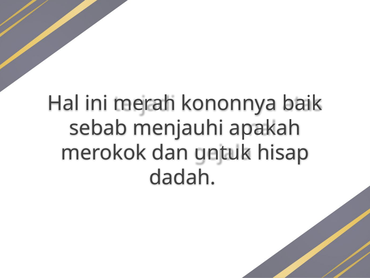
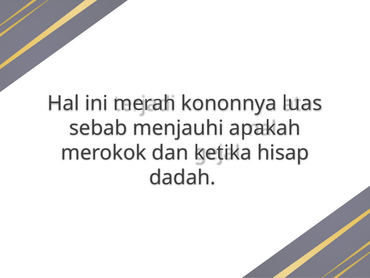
baik: baik -> luas (302, 103)
untuk: untuk -> ketika (223, 153)
